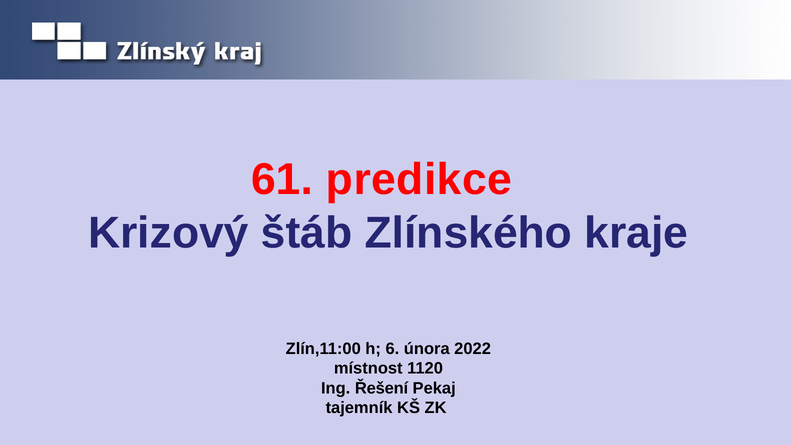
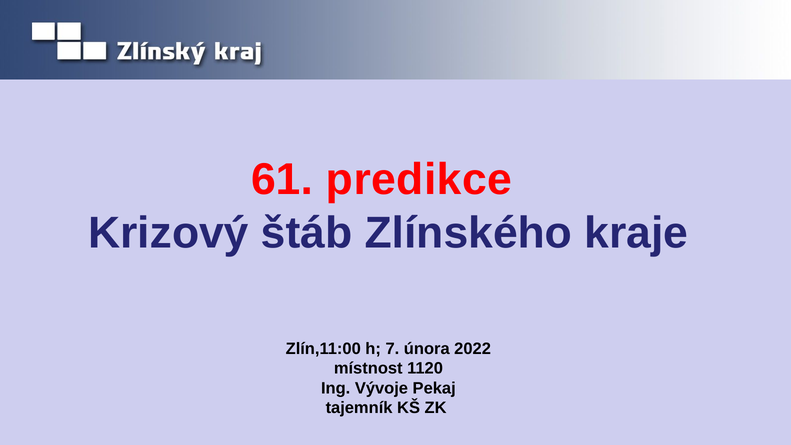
6: 6 -> 7 (392, 349)
Řešení: Řešení -> Vývoje (381, 388)
